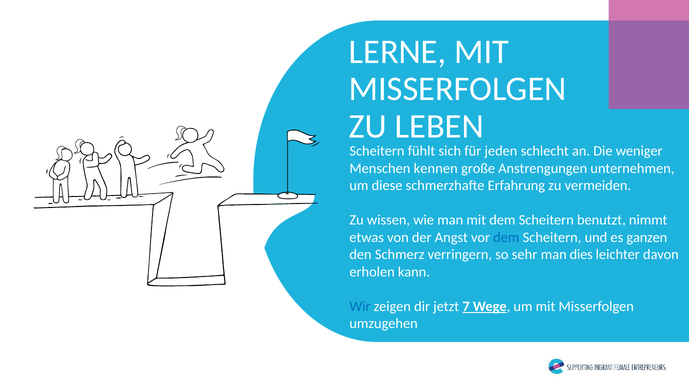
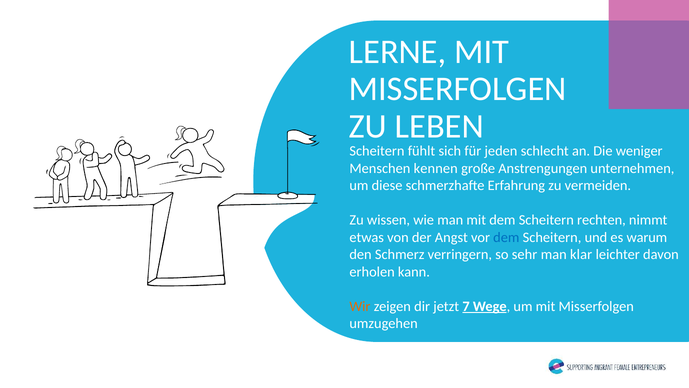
benutzt: benutzt -> rechten (601, 220)
ganzen: ganzen -> warum (647, 237)
dies: dies -> klar (581, 254)
Wir colour: blue -> orange (360, 306)
